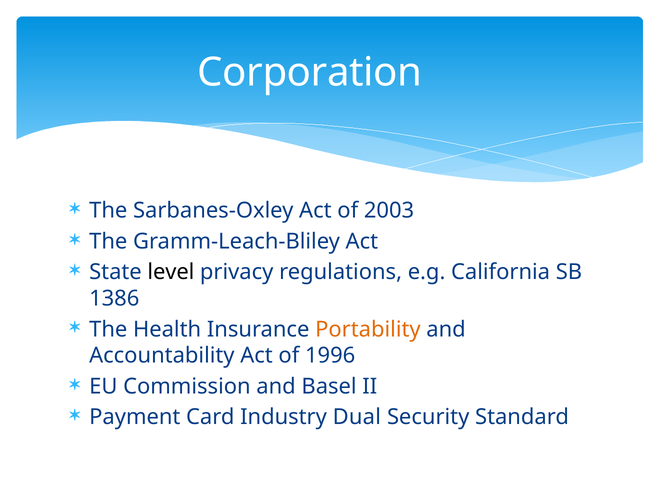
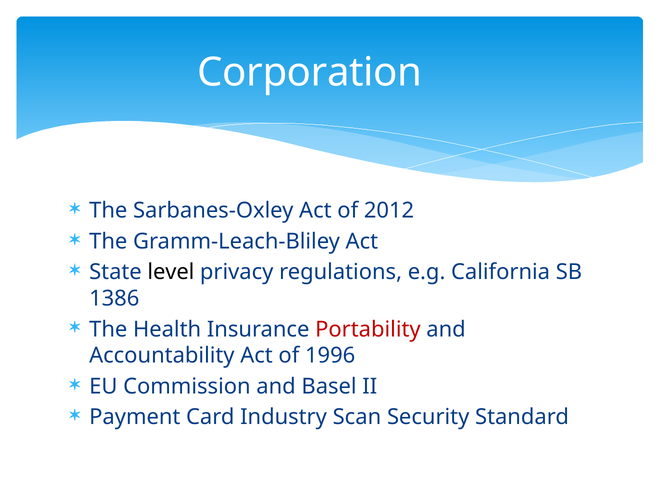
2003: 2003 -> 2012 (389, 211)
Portability colour: orange -> red (368, 329)
Dual: Dual -> Scan (357, 417)
